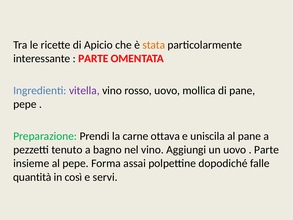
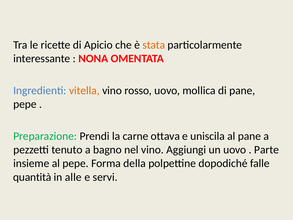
PARTE: PARTE -> NONA (93, 59)
vitella colour: purple -> orange (84, 90)
assai: assai -> della (135, 163)
così: così -> alle (73, 177)
